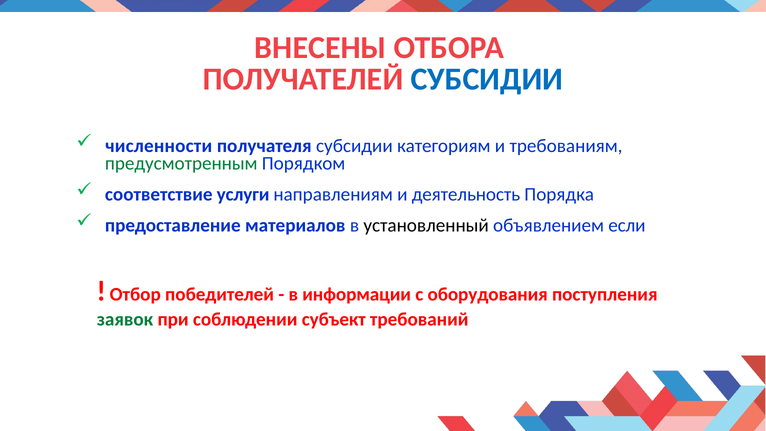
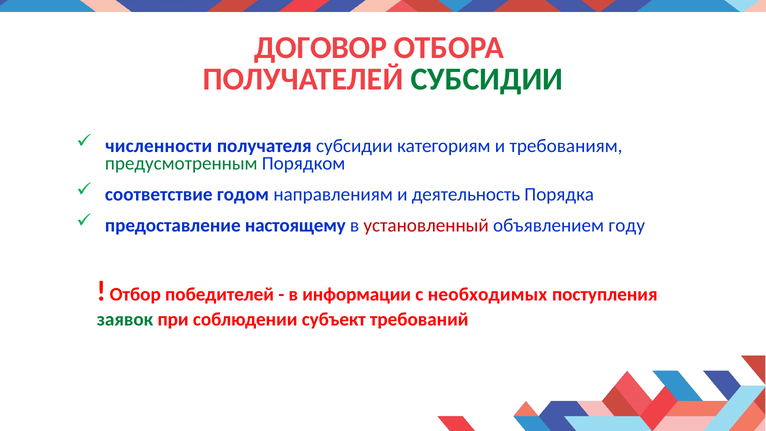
ВНЕСЕНЫ: ВНЕСЕНЫ -> ДОГОВОР (321, 48)
СУБСИДИИ colour: blue -> green (487, 79)
услуги: услуги -> годом (243, 194)
материалов: материалов -> настоящему (295, 225)
установленный colour: black -> red (426, 225)
если: если -> году (627, 225)
оборудования: оборудования -> необходимых (488, 294)
